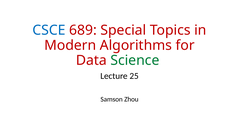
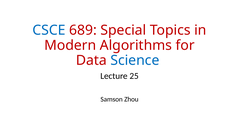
Science colour: green -> blue (135, 60)
